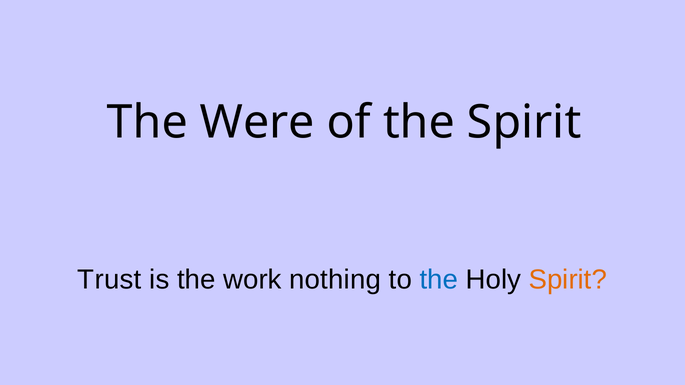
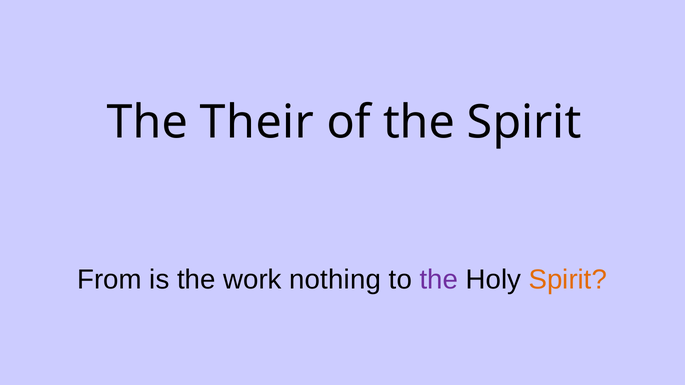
Were: Were -> Their (257, 122)
Trust: Trust -> From (110, 280)
the colour: blue -> purple (439, 280)
